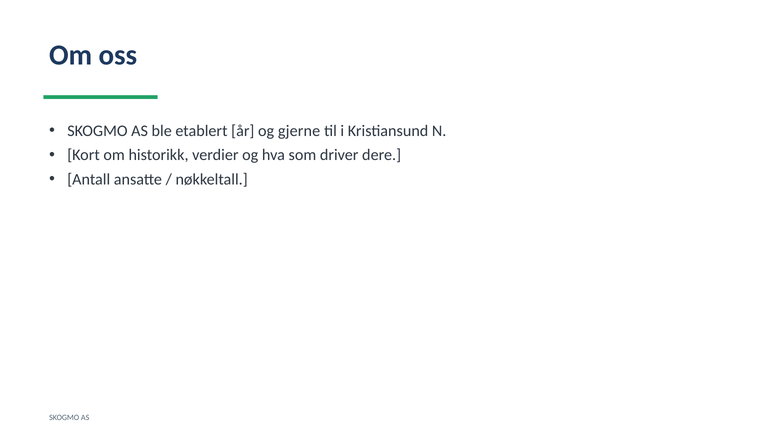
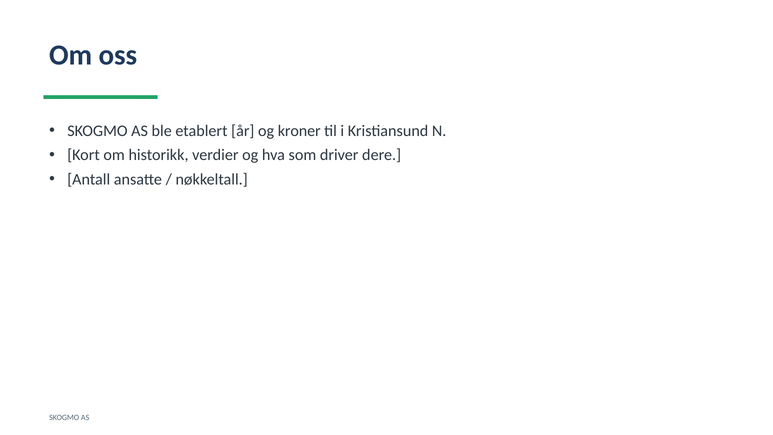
gjerne: gjerne -> kroner (299, 131)
